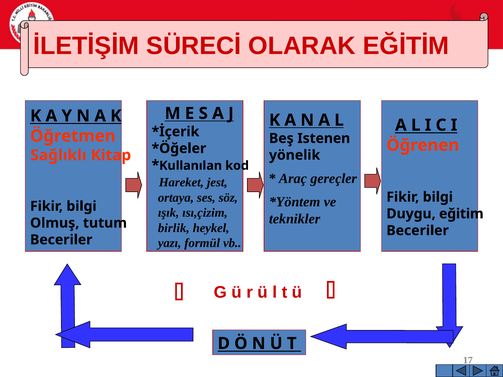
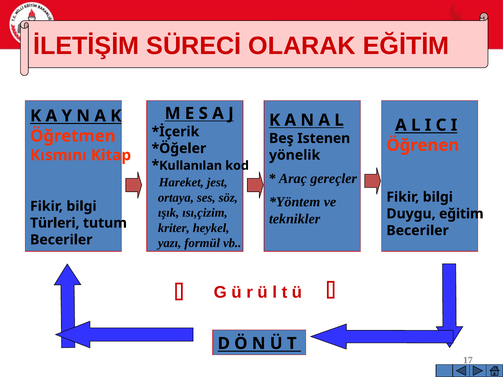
Sağlıklı: Sağlıklı -> Kısmını (58, 155)
Olmuş: Olmuş -> Türleri (55, 223)
birlik: birlik -> kriter (174, 228)
